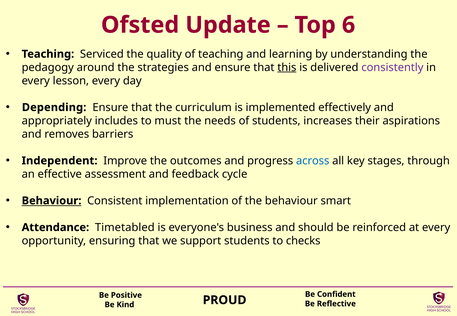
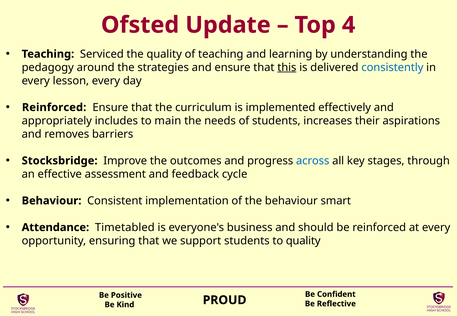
6: 6 -> 4 (349, 25)
consistently colour: purple -> blue (392, 67)
Depending: Depending -> Reinforced (54, 108)
must: must -> main (168, 121)
Independent: Independent -> Stocksbridge (60, 161)
Behaviour underline: present -> none (52, 201)
to checks: checks -> quality (303, 241)
